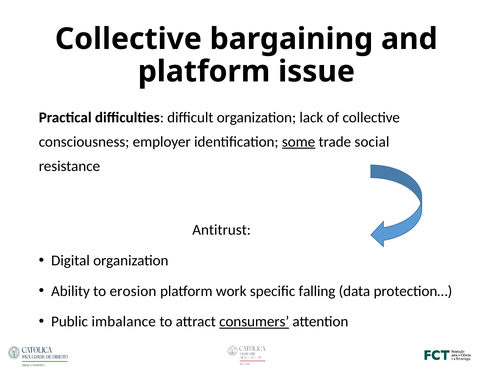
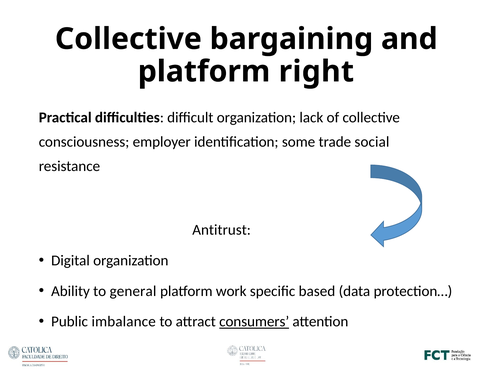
issue: issue -> right (316, 71)
some underline: present -> none (299, 142)
erosion: erosion -> general (133, 291)
falling: falling -> based (317, 291)
